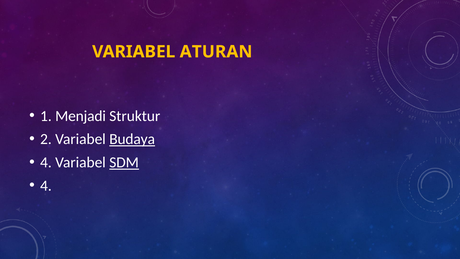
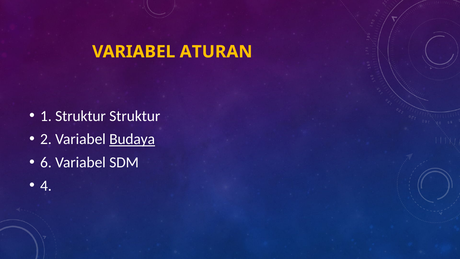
1 Menjadi: Menjadi -> Struktur (81, 116)
4: 4 -> 6 (46, 162)
SDM underline: present -> none (124, 162)
